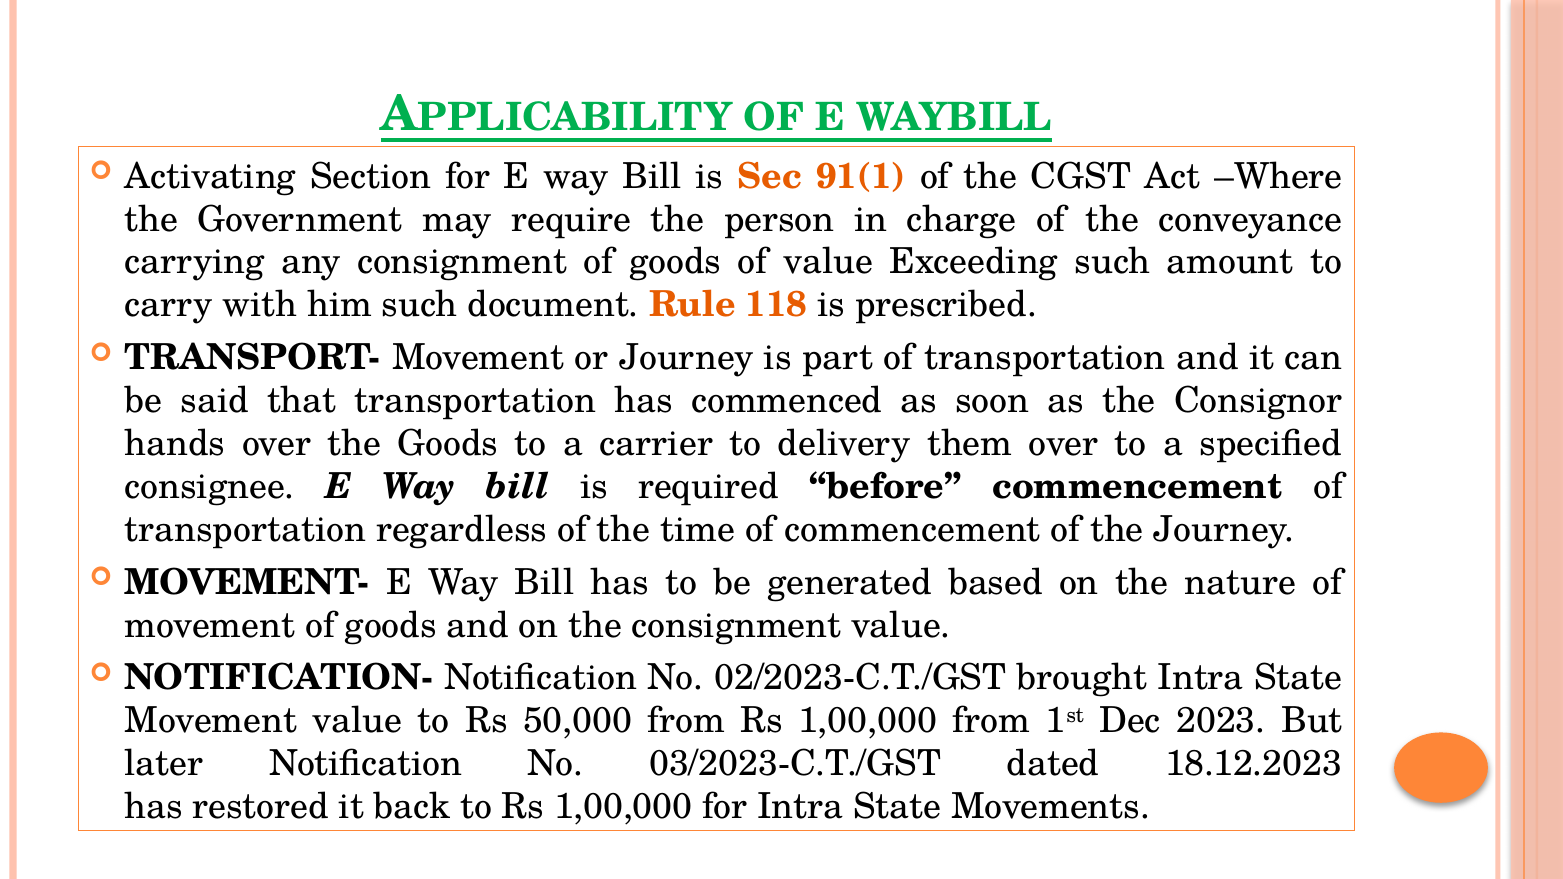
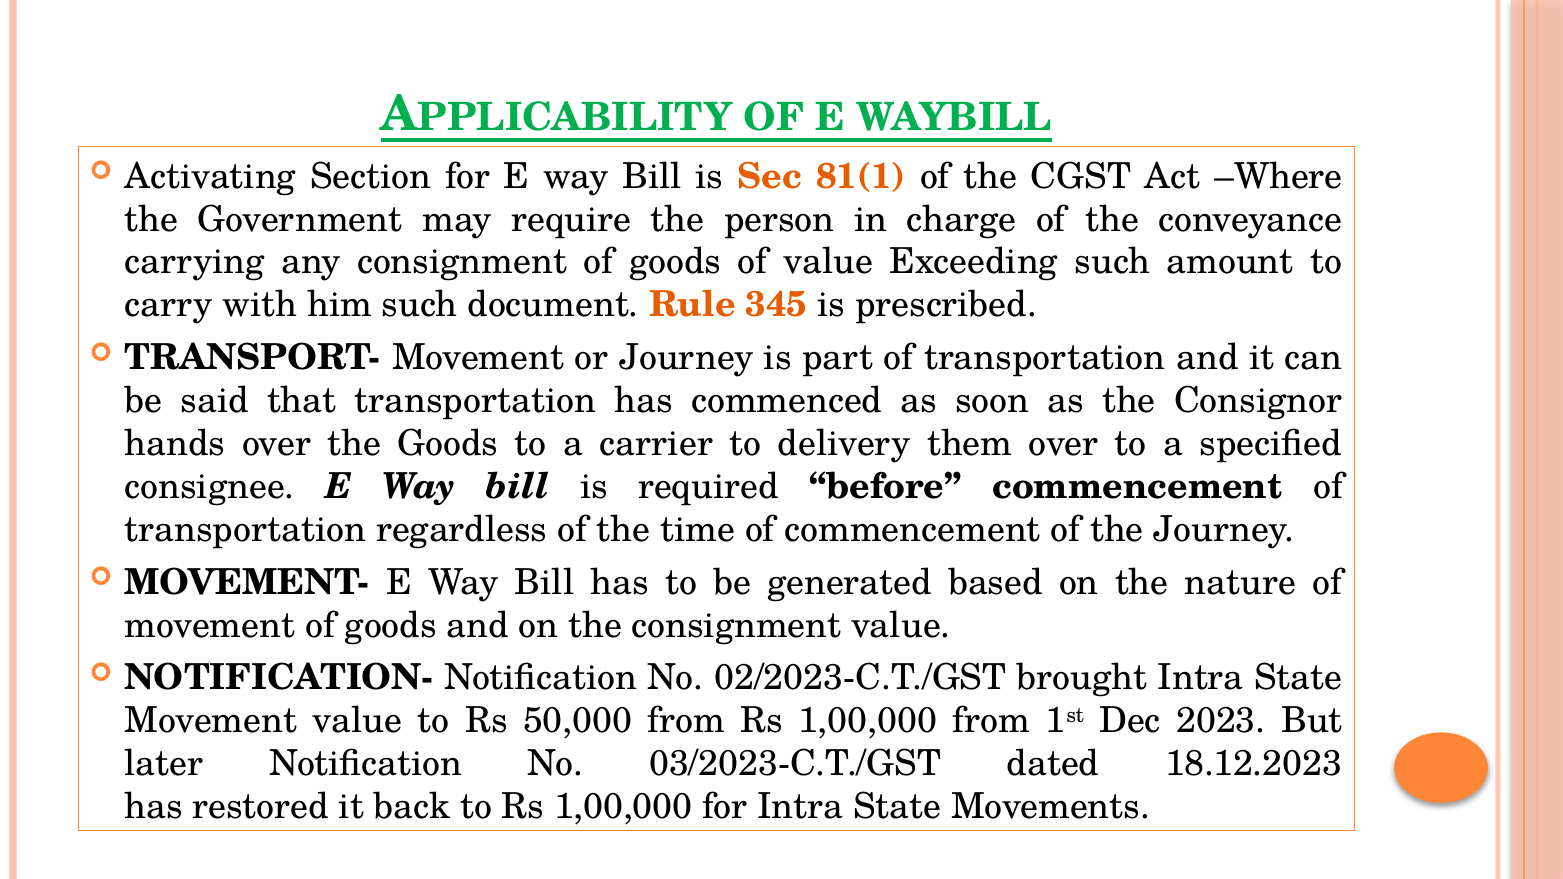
91(1: 91(1 -> 81(1 (861, 176)
118: 118 -> 345 (776, 305)
